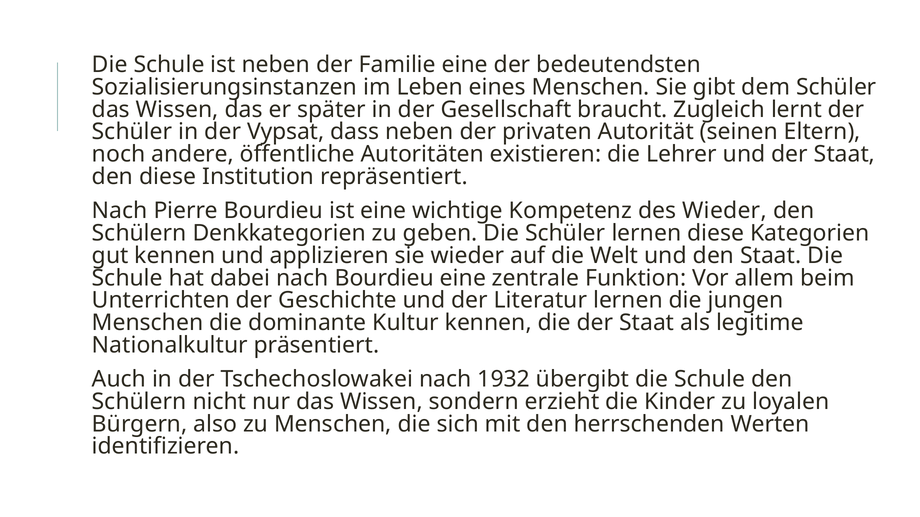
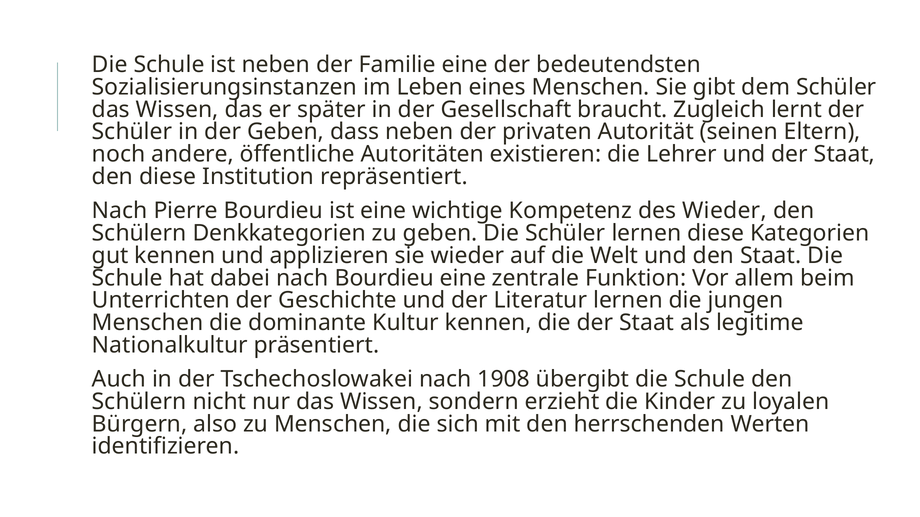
der Vypsat: Vypsat -> Geben (286, 132)
1932: 1932 -> 1908 (504, 380)
